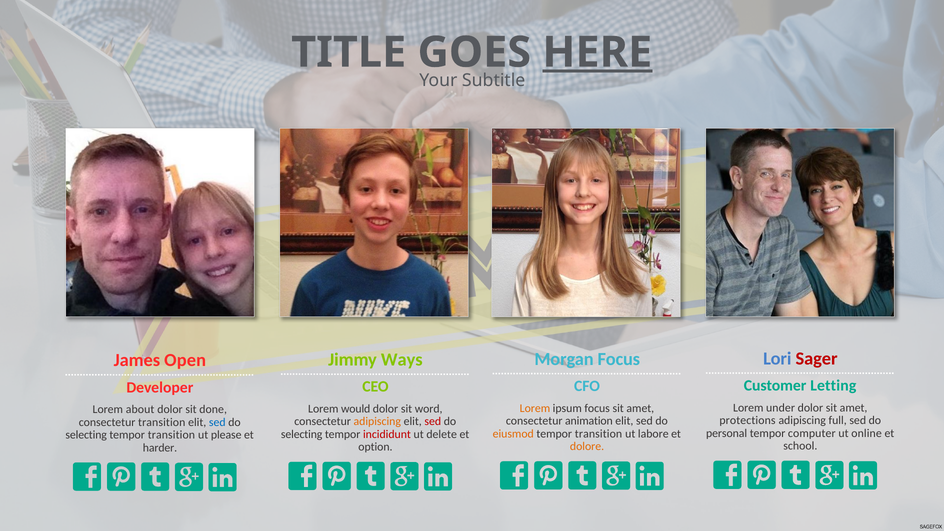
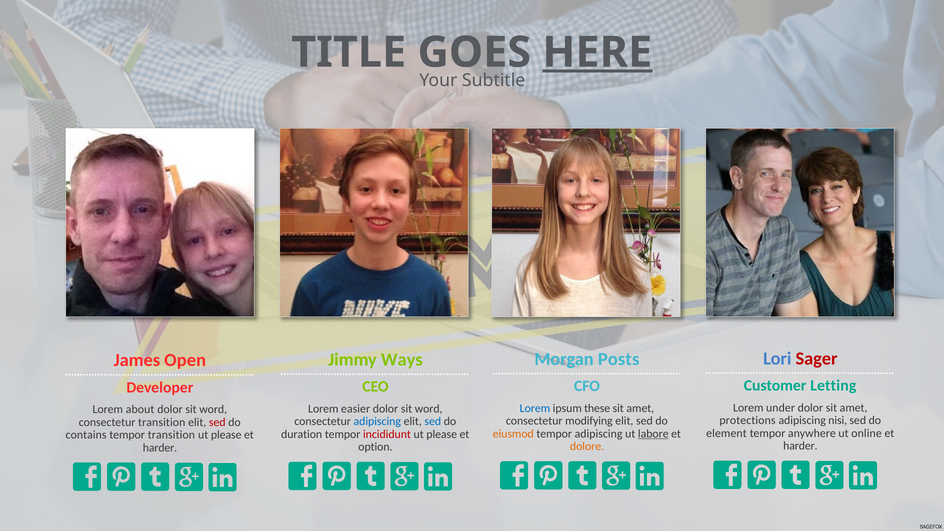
Morgan Focus: Focus -> Posts (619, 359)
Lorem colour: orange -> blue (535, 408)
ipsum focus: focus -> these (597, 408)
would: would -> easier (356, 409)
done: done -> word (213, 410)
full: full -> nisi (838, 420)
animation: animation -> modifying (589, 421)
adipiscing colour: orange -> blue (377, 422)
sed colour: red -> blue (433, 422)
sed colour: blue -> red (217, 422)
personal: personal -> element (726, 433)
computer: computer -> anywhere (812, 433)
transition: transition -> adipiscing (599, 434)
labore underline: none -> present (653, 434)
selecting: selecting -> duration (302, 434)
delete: delete -> please (442, 434)
selecting: selecting -> contains (86, 435)
school: school -> harder (800, 446)
